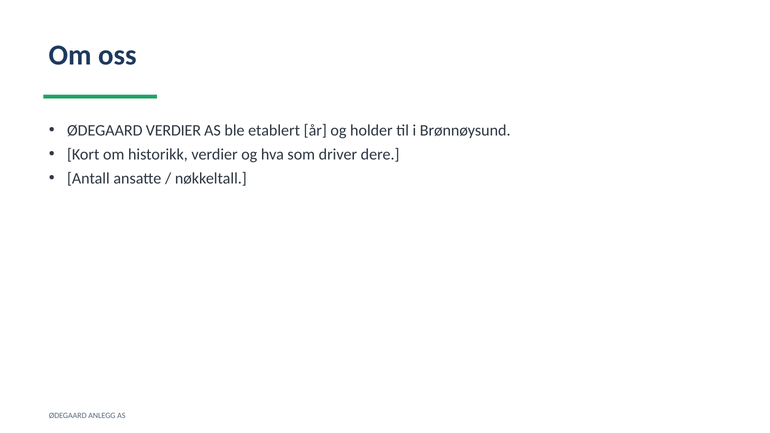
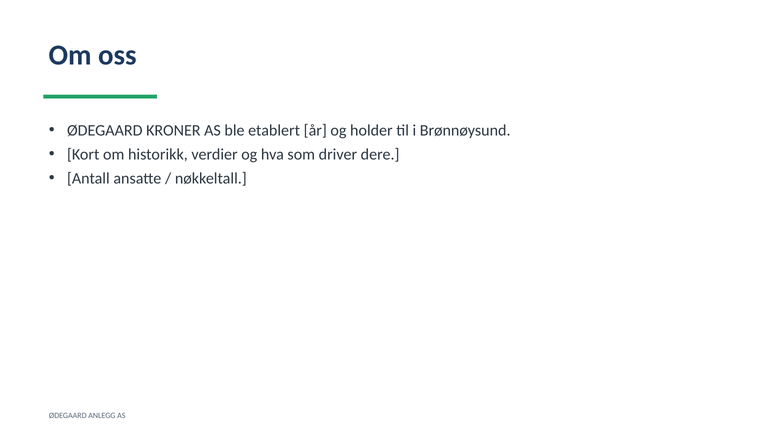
ØDEGAARD VERDIER: VERDIER -> KRONER (173, 130)
